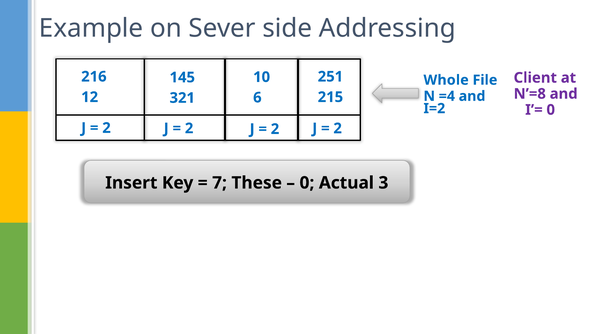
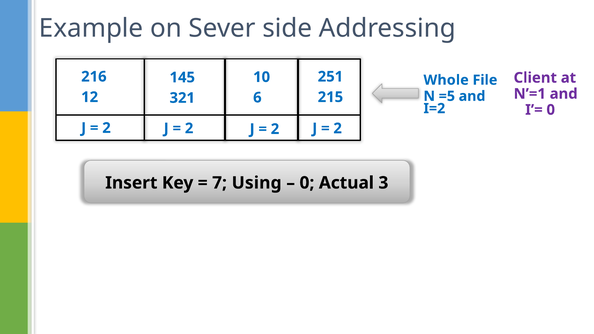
N’=8: N’=8 -> N’=1 (530, 94)
=4: =4 -> =5 (447, 96)
These: These -> Using (257, 183)
